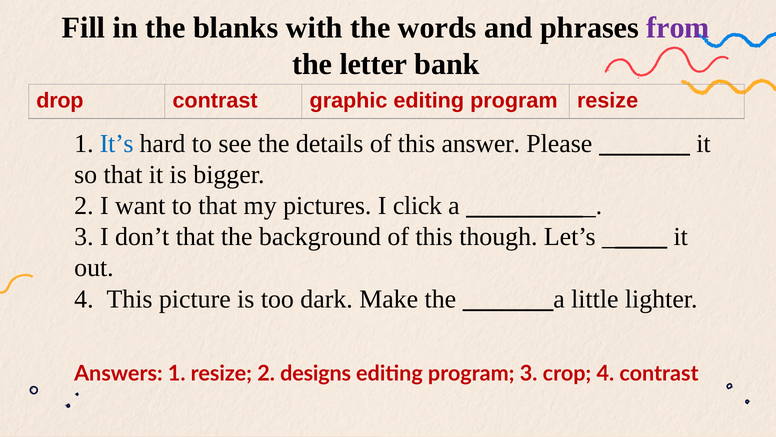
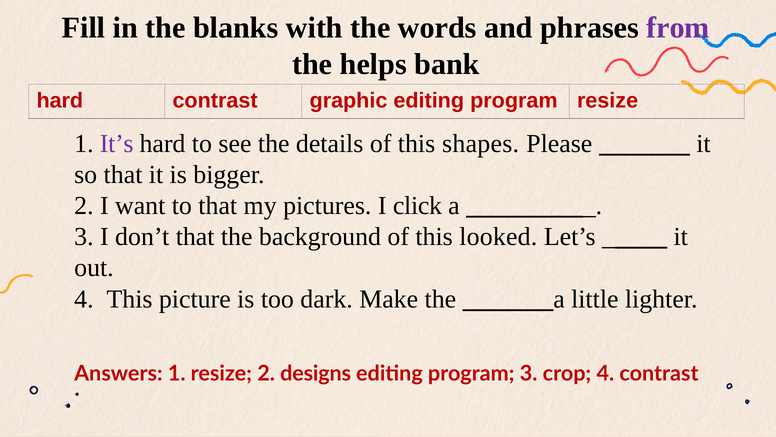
letter: letter -> helps (373, 64)
drop: drop -> hard (60, 100)
It’s colour: blue -> purple (117, 143)
answer: answer -> shapes (481, 143)
though: though -> looked (498, 237)
